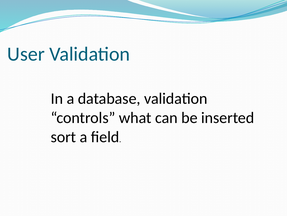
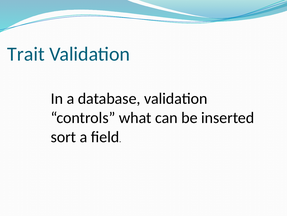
User: User -> Trait (26, 54)
